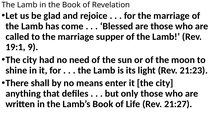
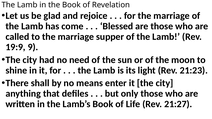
19:1: 19:1 -> 19:9 (16, 47)
